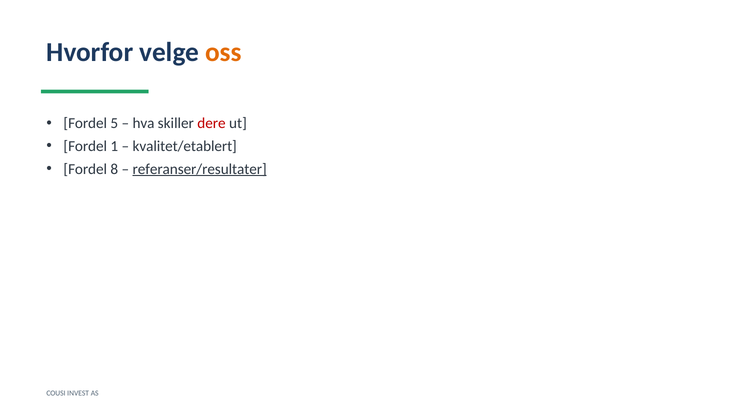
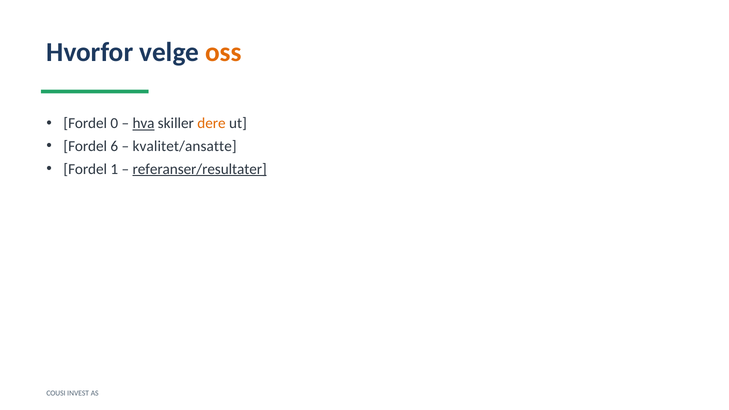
5: 5 -> 0 (114, 123)
hva underline: none -> present (144, 123)
dere colour: red -> orange (211, 123)
1: 1 -> 6 (114, 146)
kvalitet/etablert: kvalitet/etablert -> kvalitet/ansatte (185, 146)
8: 8 -> 1 (114, 169)
